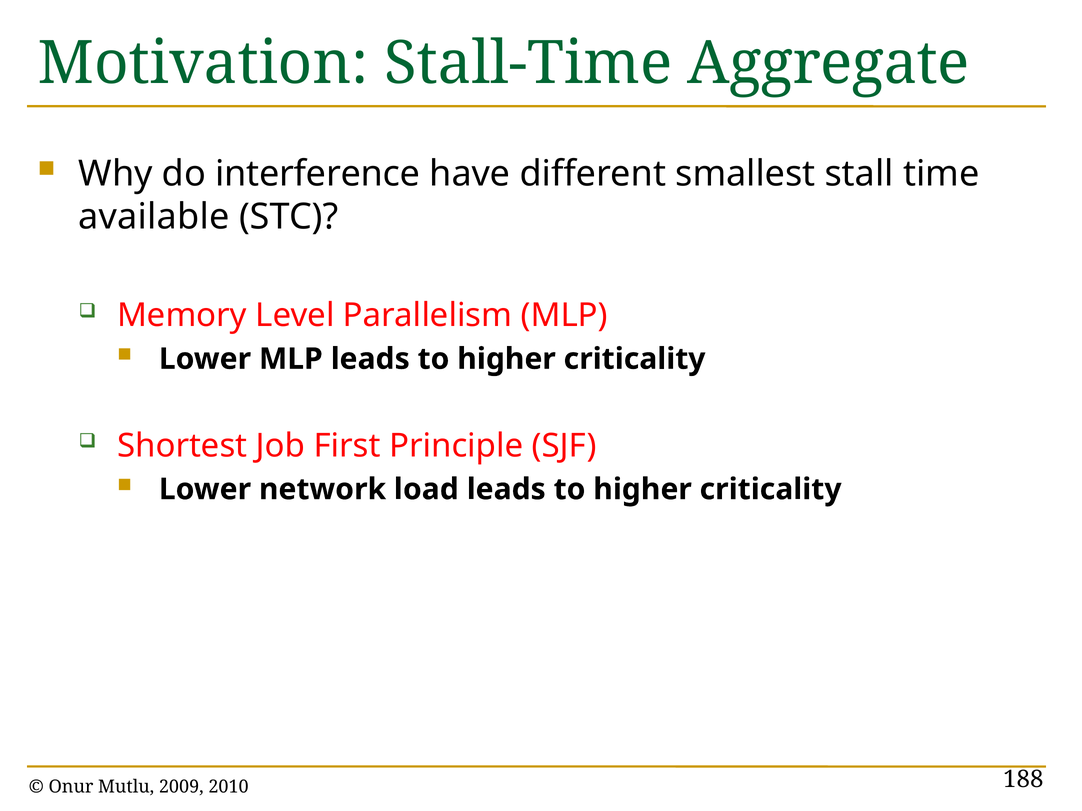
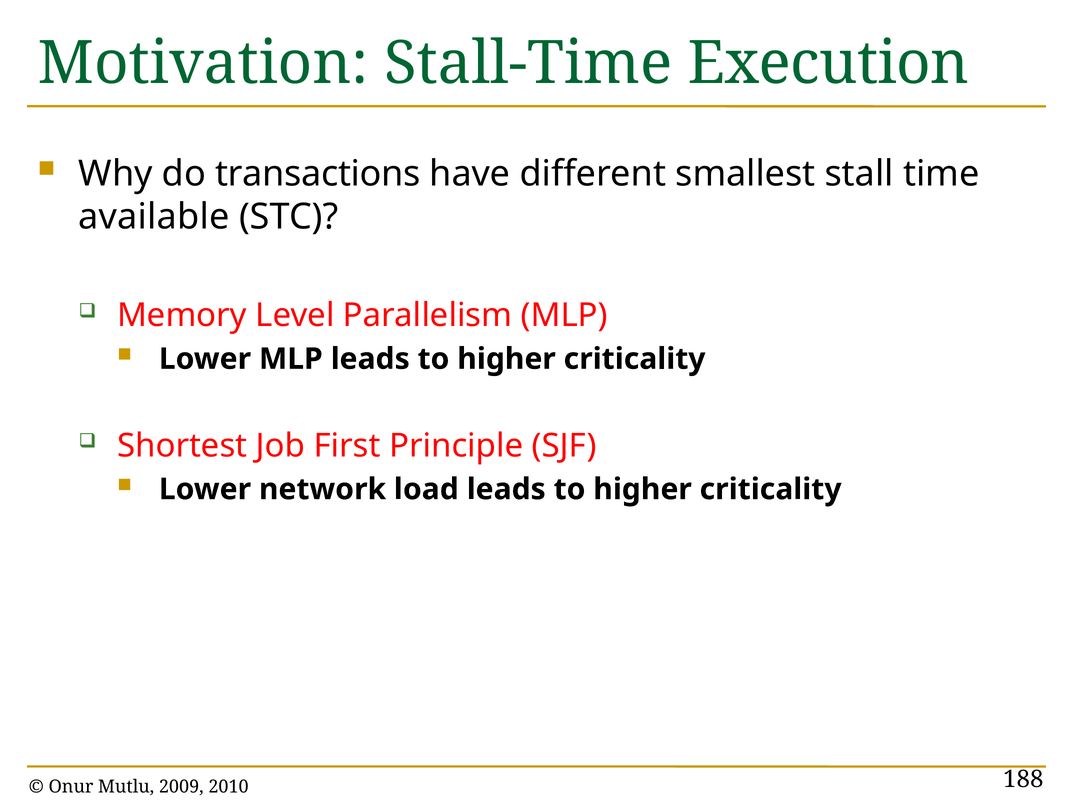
Aggregate: Aggregate -> Execution (828, 64)
interference: interference -> transactions (318, 174)
